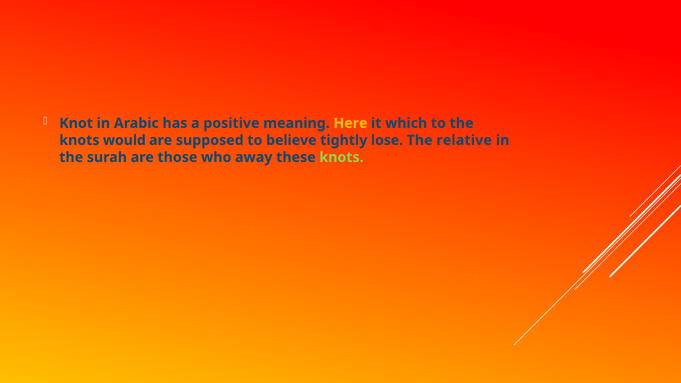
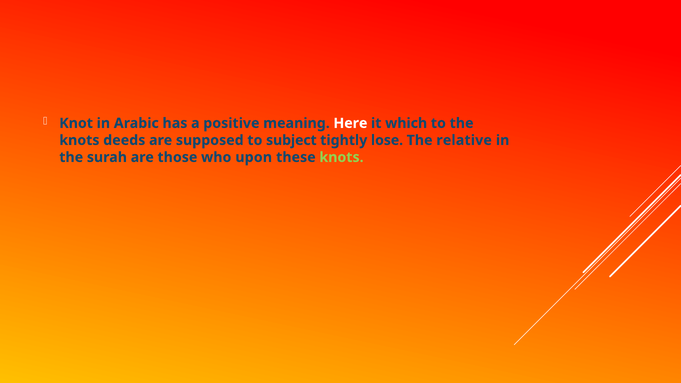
Here colour: yellow -> white (350, 123)
would: would -> deeds (124, 140)
believe: believe -> subject (291, 140)
away: away -> upon (254, 157)
